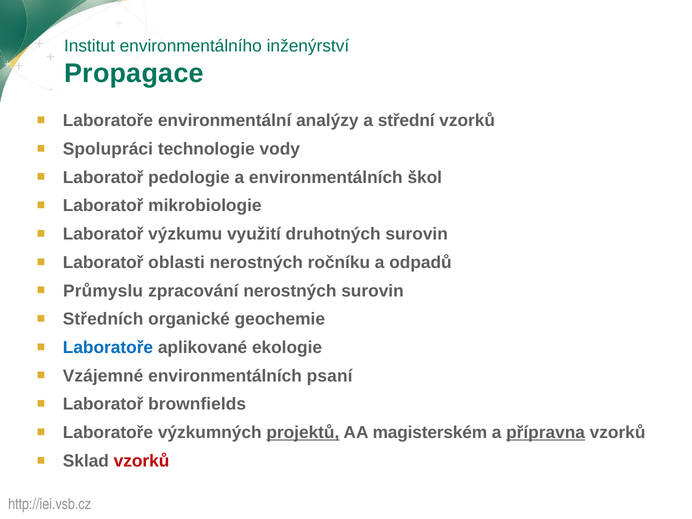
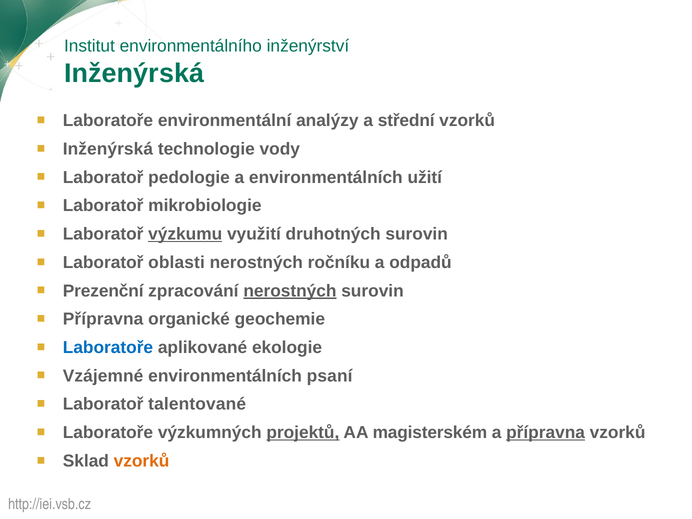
Propagace: Propagace -> Inženýrská (134, 73)
Spolupráci: Spolupráci -> Inženýrská (108, 149)
škol: škol -> užití (425, 177)
výzkumu underline: none -> present (185, 234)
Průmyslu: Průmyslu -> Prezenční (103, 291)
nerostných underline: none -> present (290, 291)
Středních: Středních -> Přípravna (103, 319)
brownfields: brownfields -> talentované (197, 404)
vzorků colour: red -> orange (142, 461)
